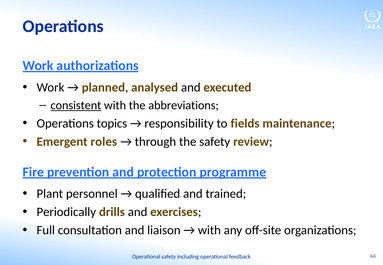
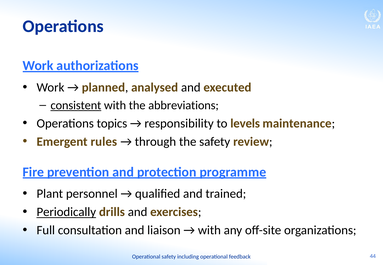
fields: fields -> levels (245, 123)
roles: roles -> rules (104, 142)
Periodically underline: none -> present (66, 212)
